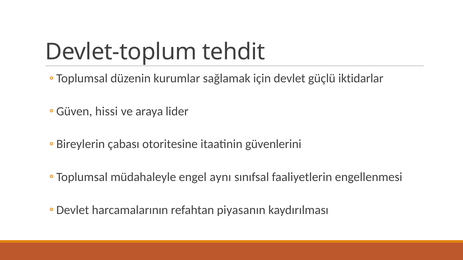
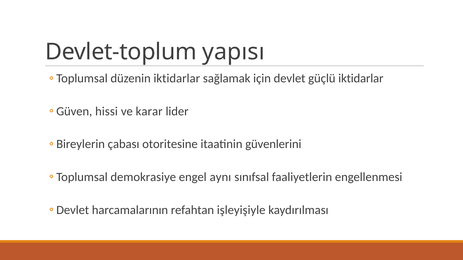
tehdit: tehdit -> yapısı (234, 52)
düzenin kurumlar: kurumlar -> iktidarlar (177, 79)
araya: araya -> karar (149, 111)
müdahaleyle: müdahaleyle -> demokrasiye (143, 177)
piyasanın: piyasanın -> işleyişiyle (241, 210)
